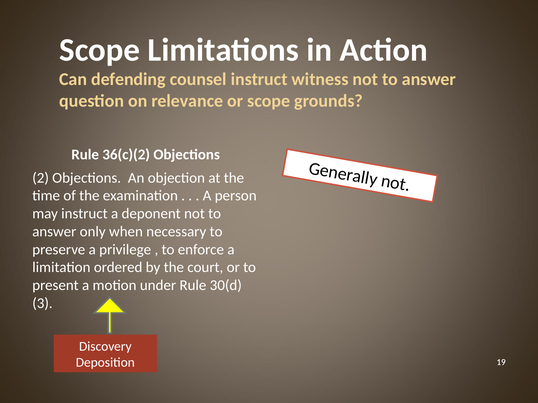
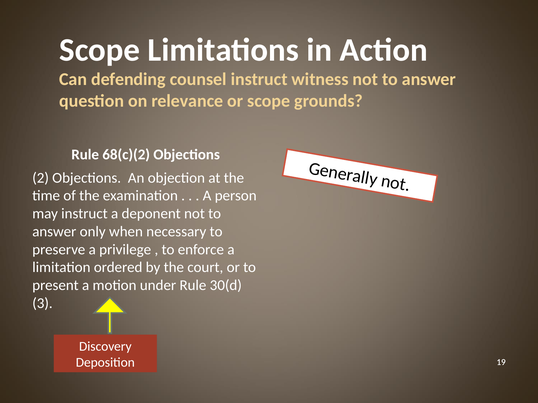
36(c)(2: 36(c)(2 -> 68(c)(2 (126, 155)
